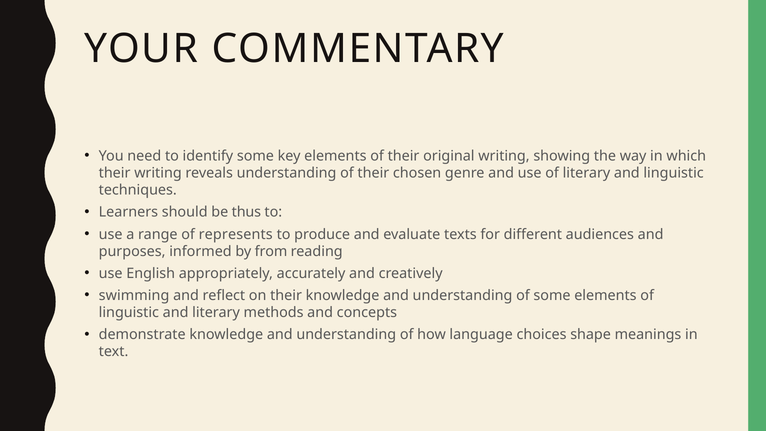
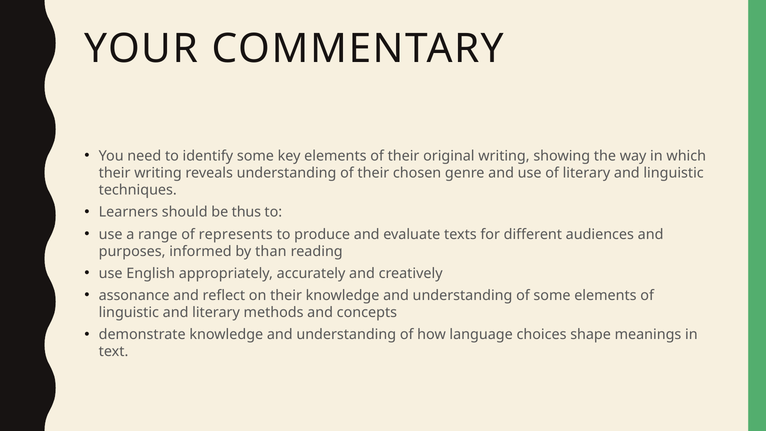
from: from -> than (271, 251)
swimming: swimming -> assonance (134, 295)
